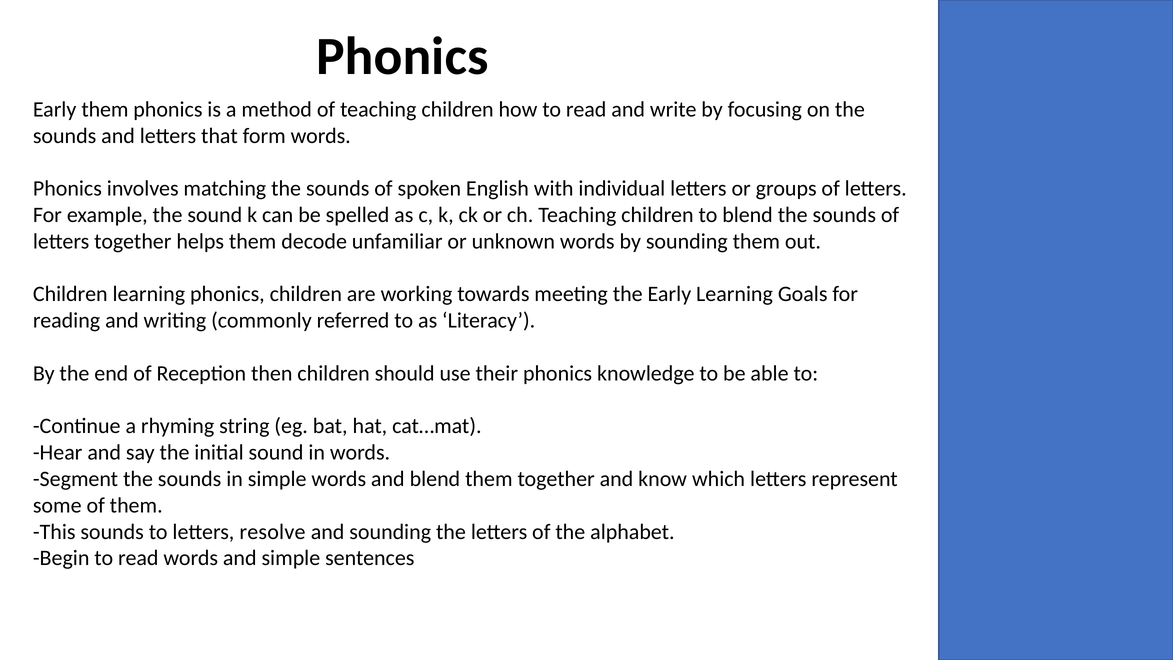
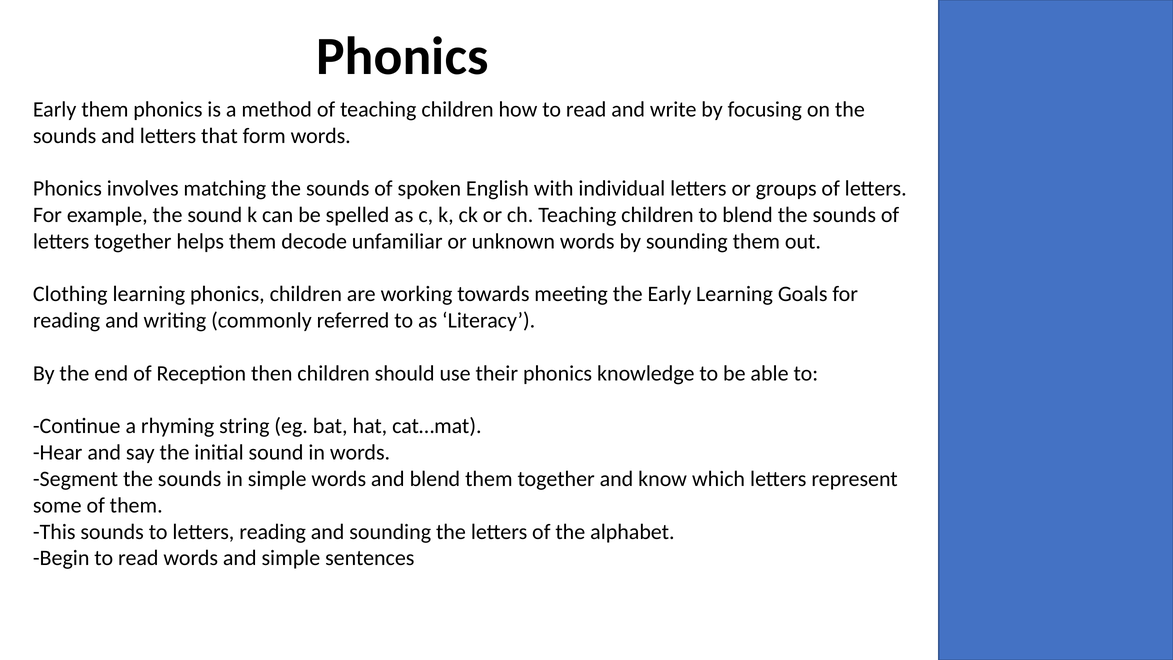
Children: Children -> Clothing (70, 294)
letters resolve: resolve -> reading (273, 532)
